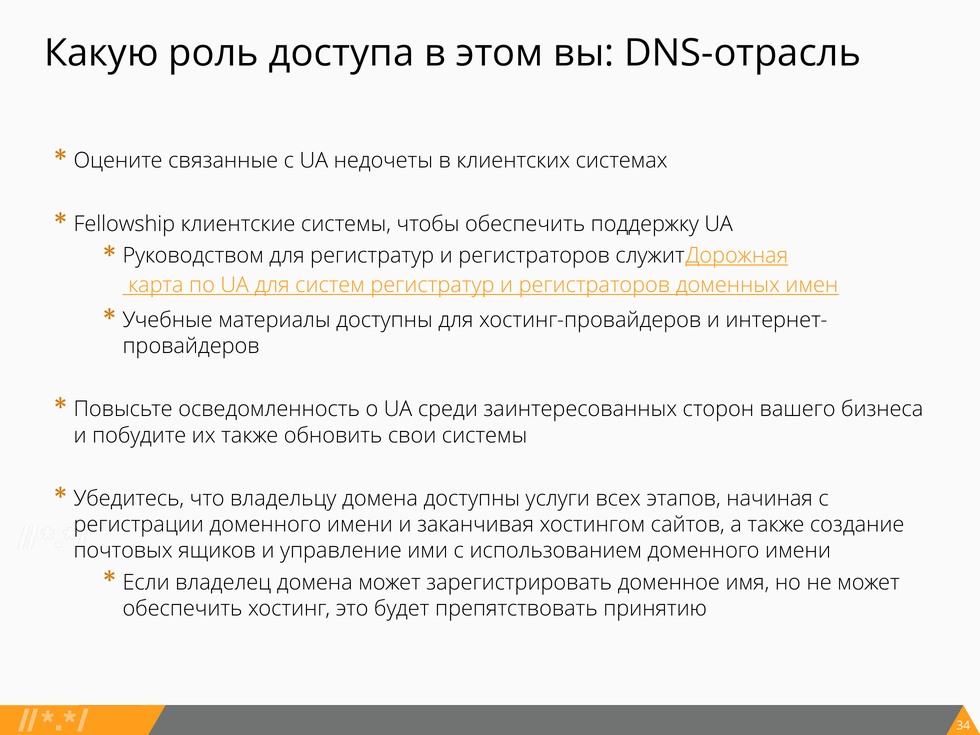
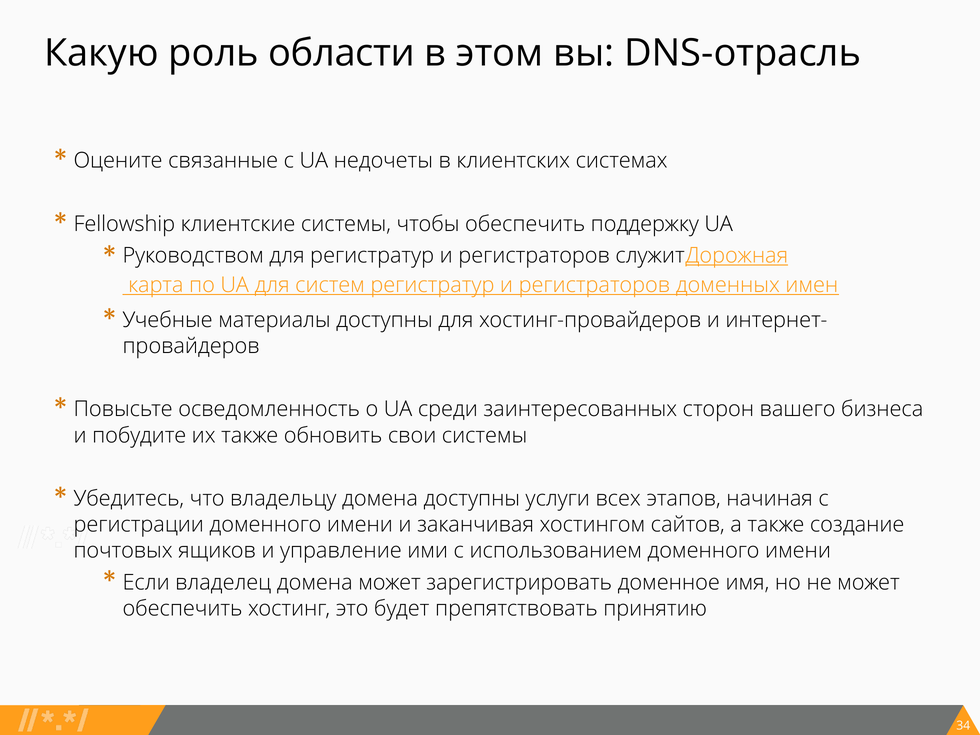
доступа: доступа -> области (342, 53)
